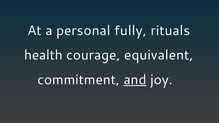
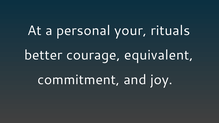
fully: fully -> your (130, 31)
health: health -> better (43, 55)
and underline: present -> none (135, 80)
